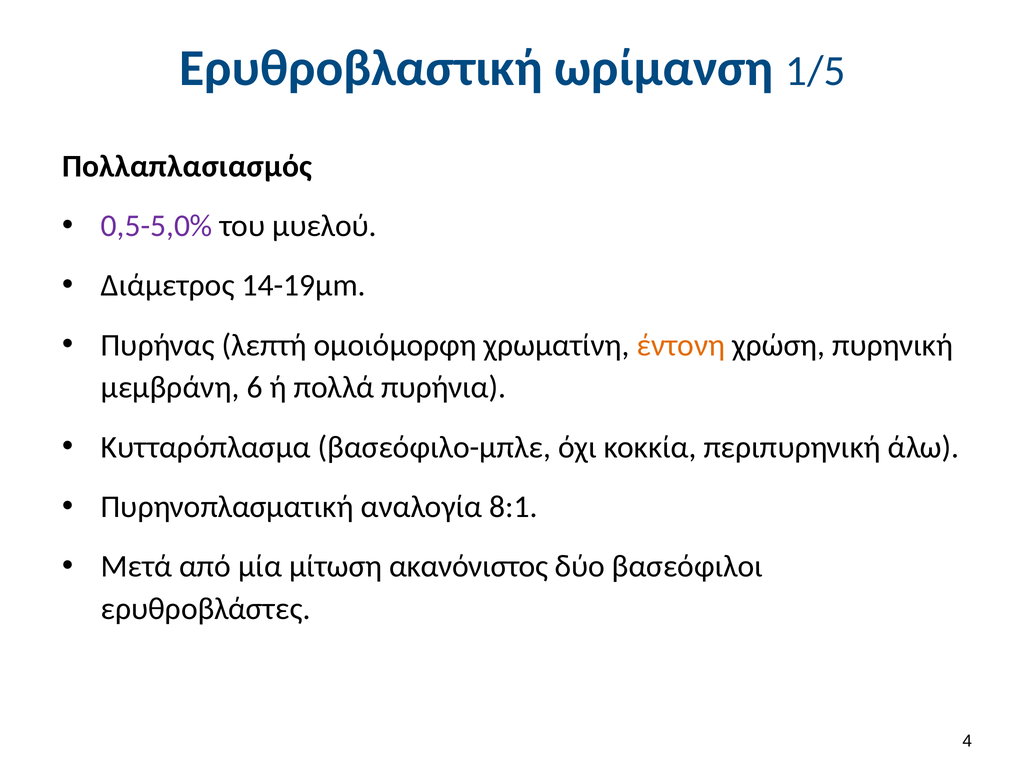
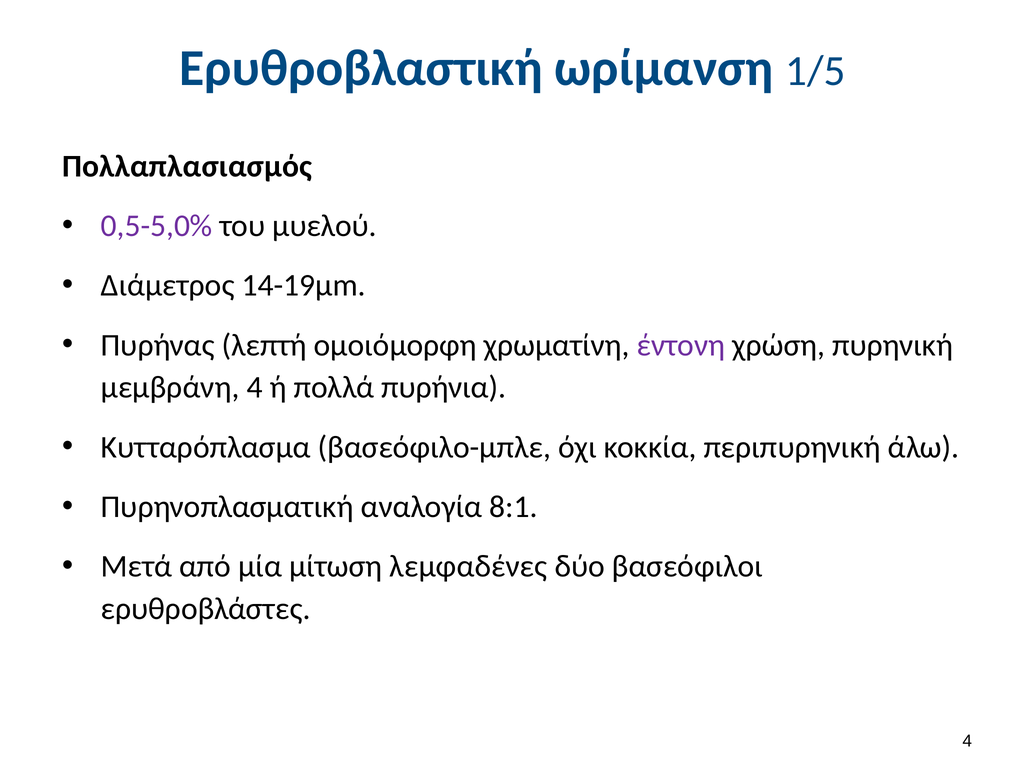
έντονη colour: orange -> purple (681, 345)
μεμβράνη 6: 6 -> 4 (255, 387)
ακανόνιστος: ακανόνιστος -> λεμφαδένες (468, 566)
